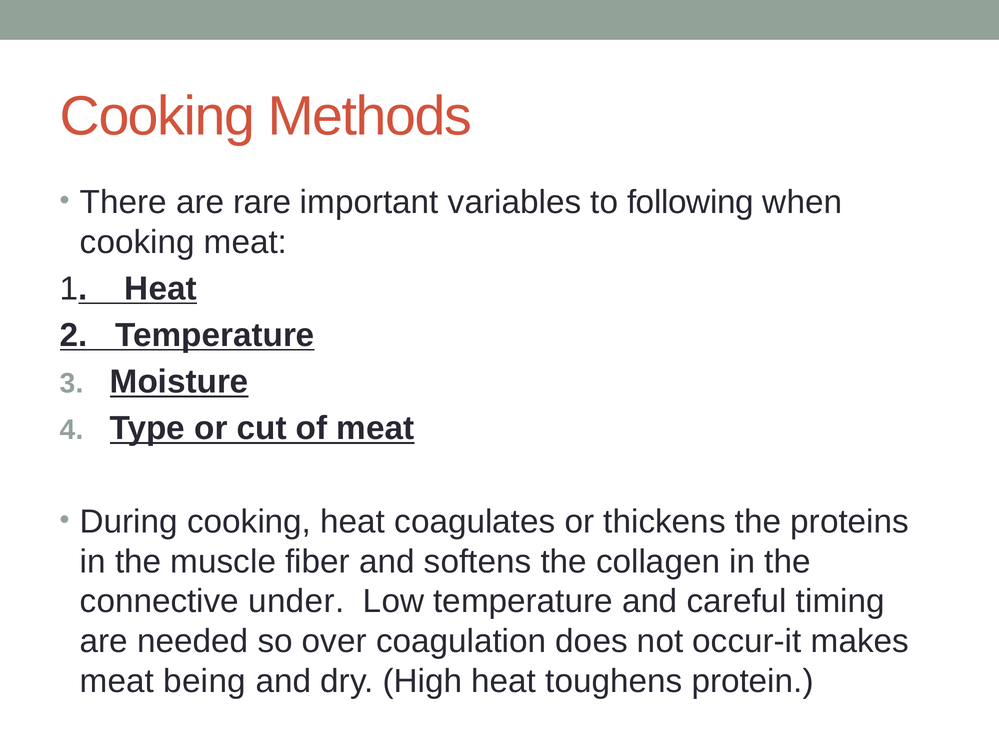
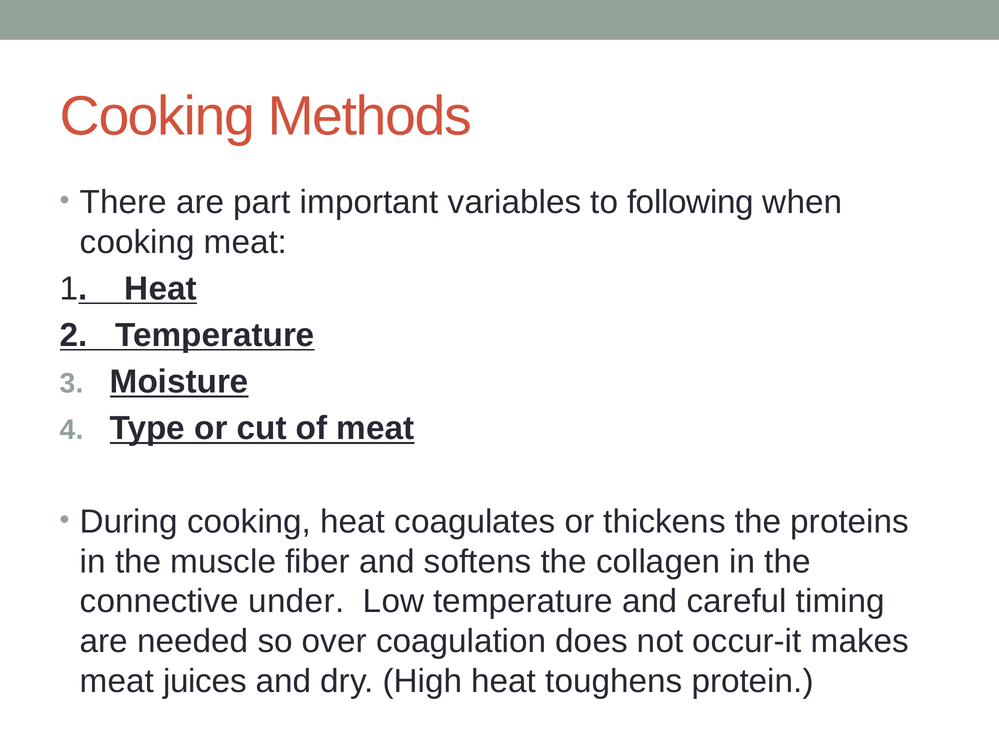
rare: rare -> part (262, 202)
being: being -> juices (205, 682)
